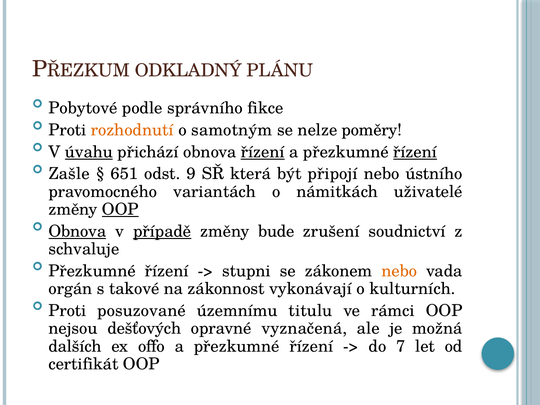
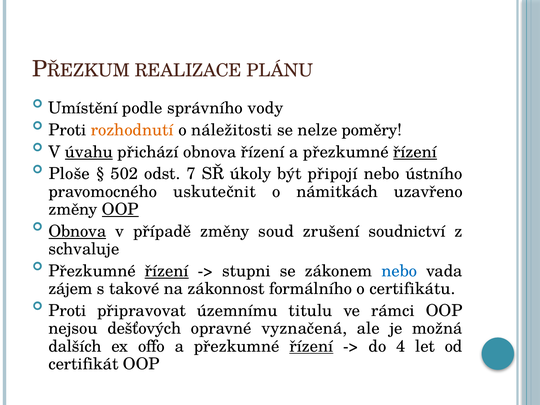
ODKLADNÝ: ODKLADNÝ -> REALIZACE (188, 71)
Pobytové: Pobytové -> Umístění (83, 108)
fikce: fikce -> vody (265, 108)
samotným: samotným -> náležitosti (232, 130)
řízení underline: present -> none (263, 152)
Zašle: Zašle -> Ploše (69, 174)
651: 651 -> 502 (124, 174)
9: 9 -> 7 (191, 174)
která: která -> úkoly (251, 174)
variantách: variantách -> uskutečnit (215, 192)
uživatelé: uživatelé -> uzavřeno (428, 192)
případě underline: present -> none (162, 231)
bude: bude -> soud (276, 231)
řízení underline: none -> present (167, 271)
nebo colour: orange -> blue (399, 271)
orgán: orgán -> zájem (71, 289)
vykonávají: vykonávají -> formálního (311, 289)
kulturních: kulturních -> certifikátu (412, 289)
posuzované: posuzované -> připravovat (142, 311)
řízení underline: none -> present (311, 346)
7: 7 -> 4 (401, 346)
